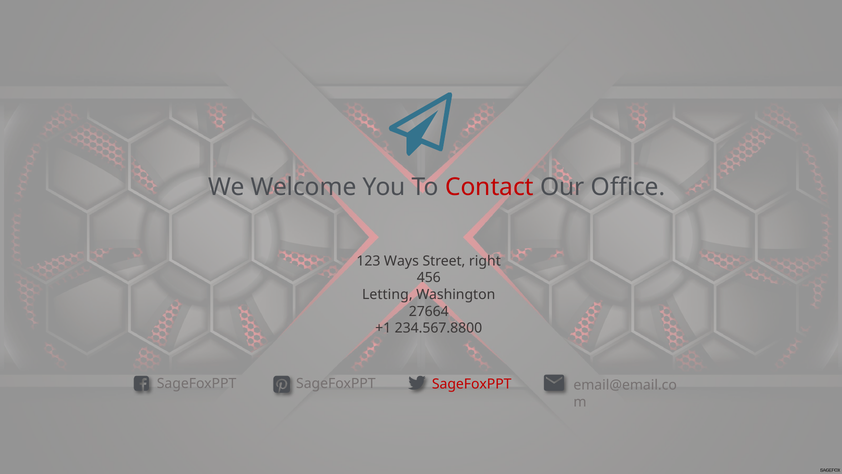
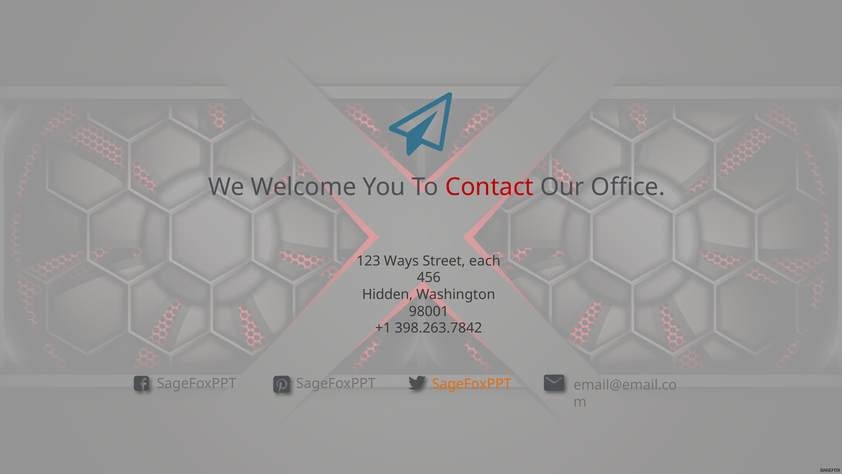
right: right -> each (485, 261)
Letting: Letting -> Hidden (387, 294)
27664: 27664 -> 98001 (429, 311)
234.567.8800: 234.567.8800 -> 398.263.7842 (438, 328)
SageFoxPPT colour: red -> orange (472, 384)
